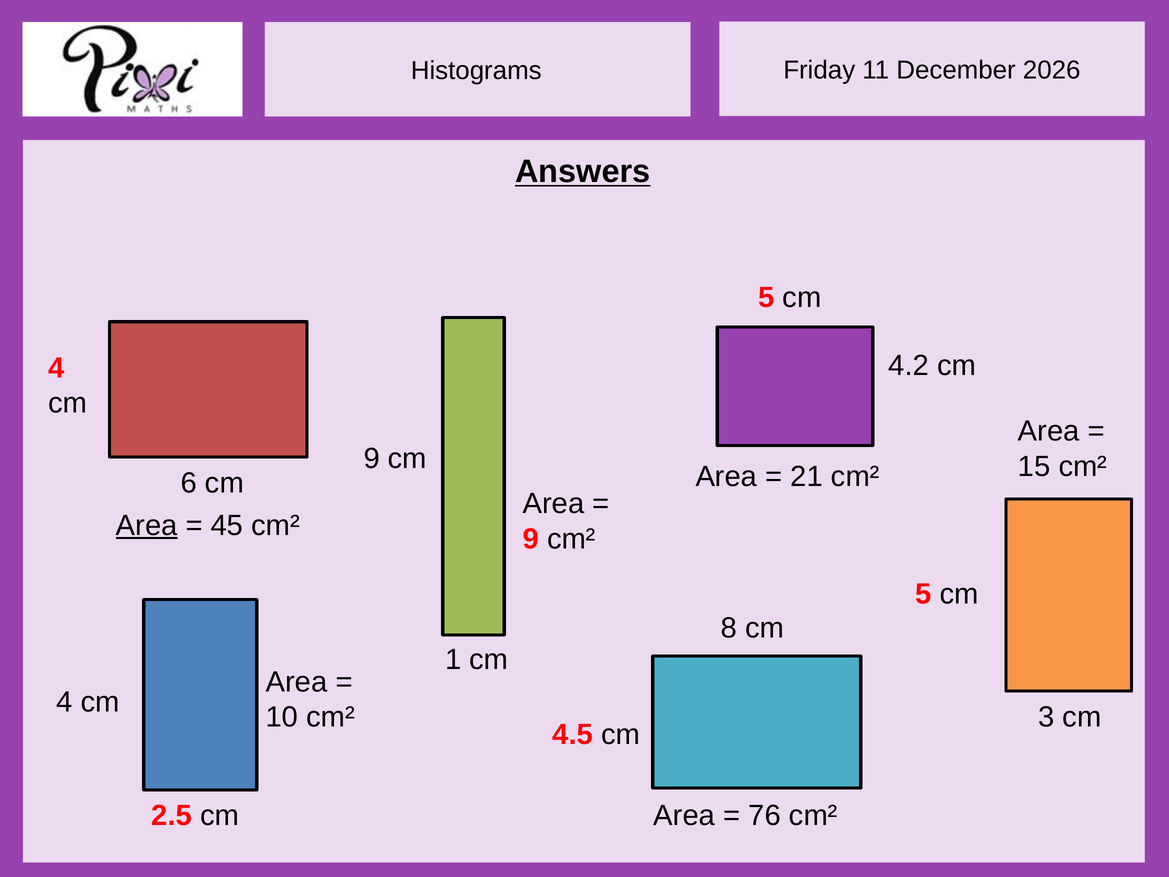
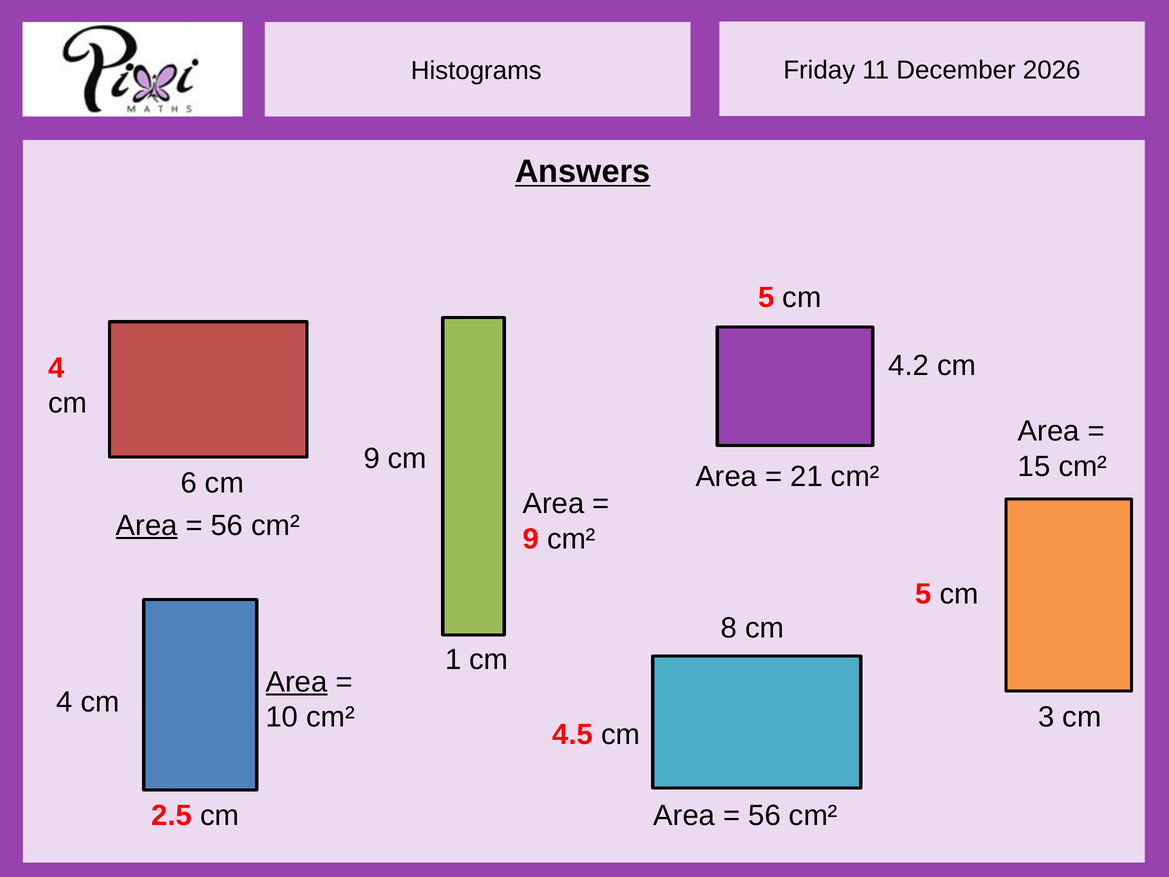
45: 45 -> 56 (227, 525)
Area underline: none -> present (297, 682)
76: 76 -> 56 (765, 815)
